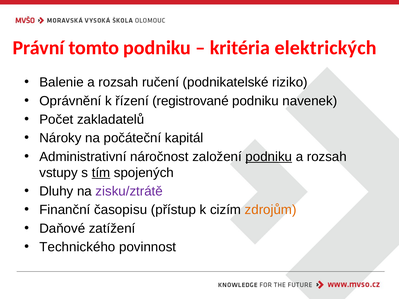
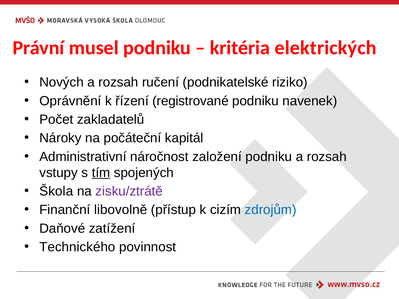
tomto: tomto -> musel (94, 48)
Balenie: Balenie -> Nových (62, 82)
podniku underline: present -> none (269, 157)
Dluhy: Dluhy -> Škola (56, 191)
časopisu: časopisu -> libovolně (121, 210)
zdrojům colour: orange -> blue (271, 210)
